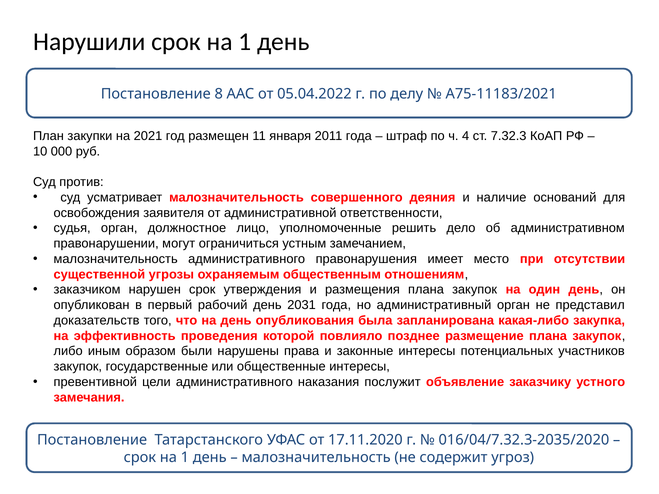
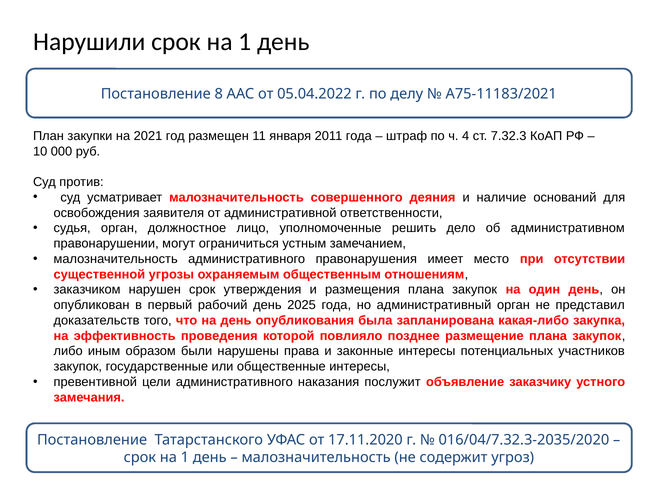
2031: 2031 -> 2025 (302, 305)
